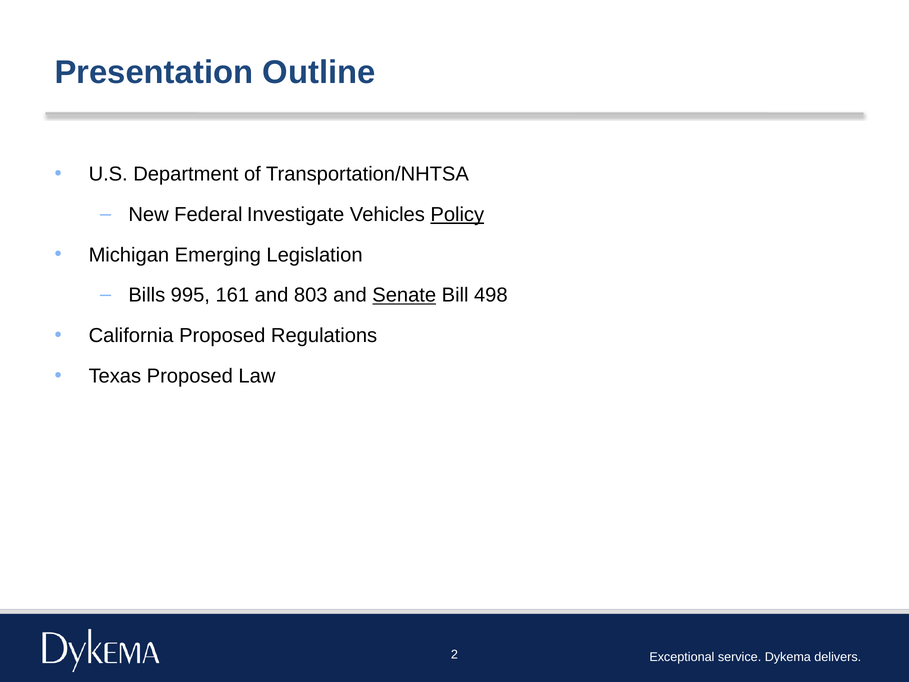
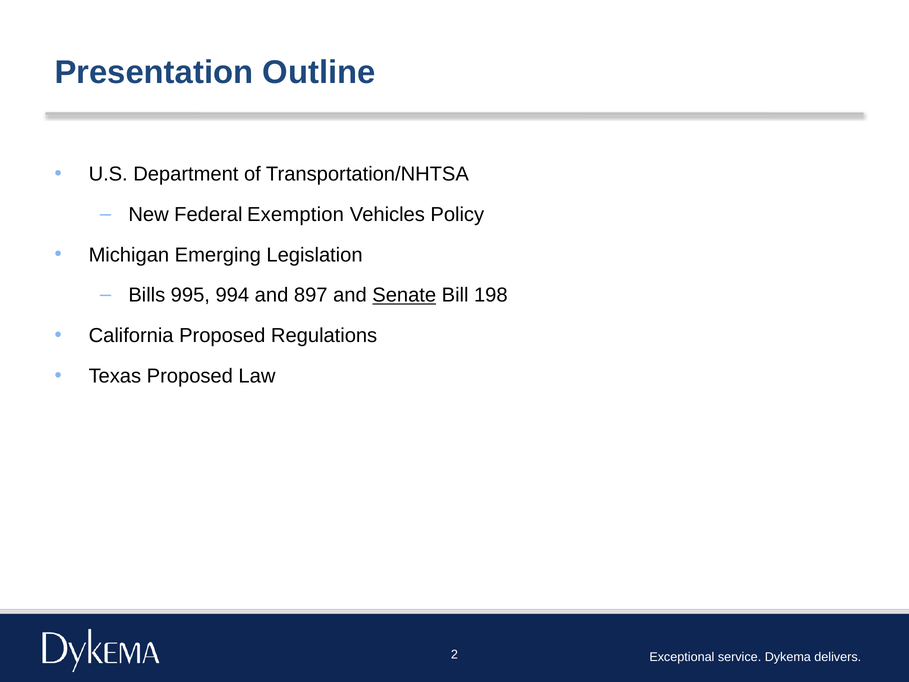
Investigate: Investigate -> Exemption (295, 214)
Policy underline: present -> none (457, 214)
161: 161 -> 994 (232, 295)
803: 803 -> 897 (311, 295)
498: 498 -> 198 (491, 295)
